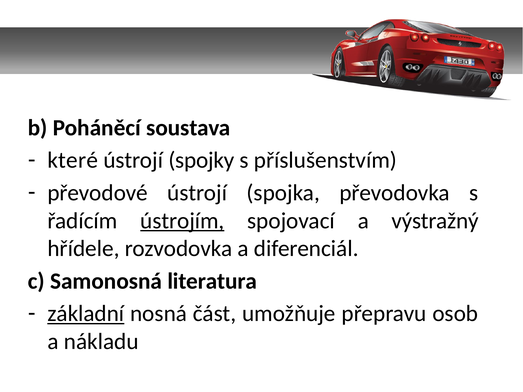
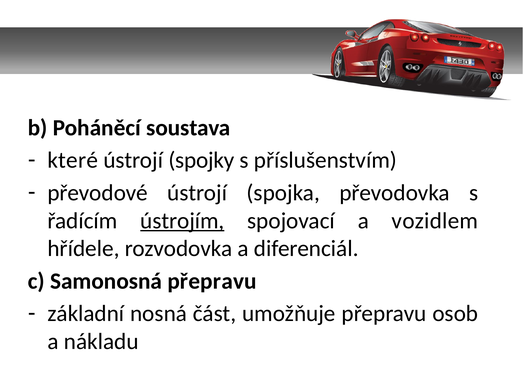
výstražný: výstražný -> vozidlem (435, 221)
Samonosná literatura: literatura -> přepravu (212, 281)
základní underline: present -> none (86, 314)
